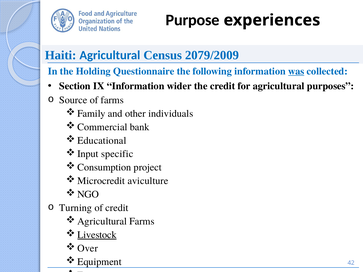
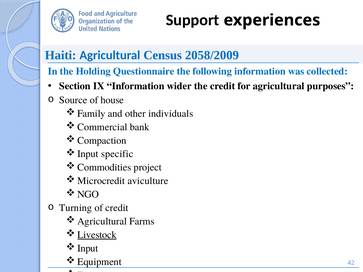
Purpose: Purpose -> Support (193, 20)
2079/2009: 2079/2009 -> 2058/2009 (212, 55)
was underline: present -> none (296, 71)
of farms: farms -> house (112, 100)
Educational: Educational -> Compaction (102, 141)
Consumption: Consumption -> Commodities (104, 168)
Over: Over -> Input (88, 248)
